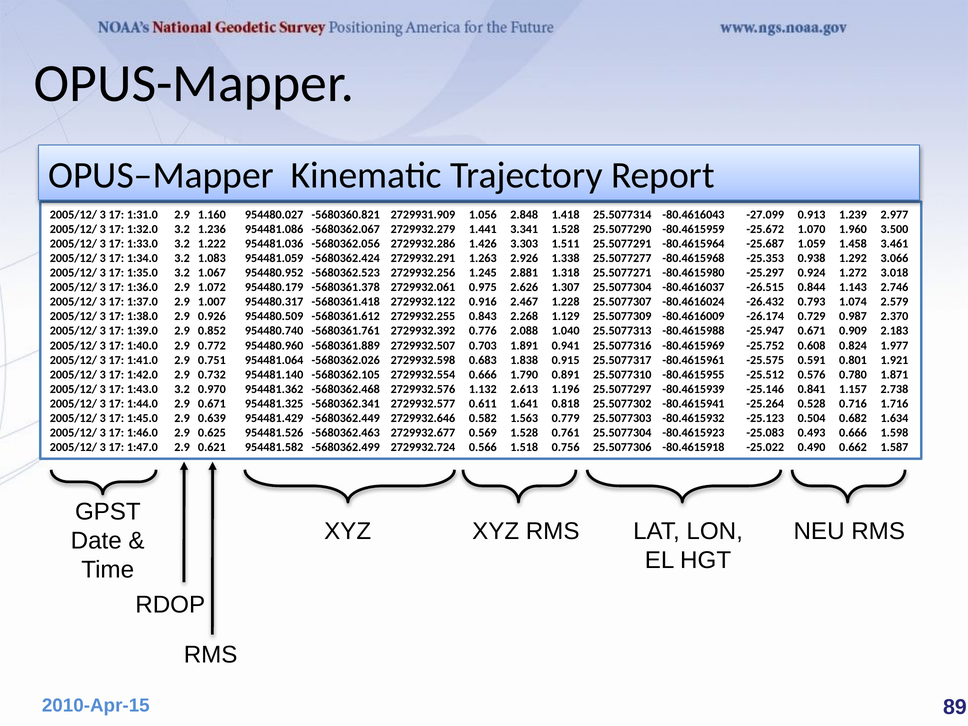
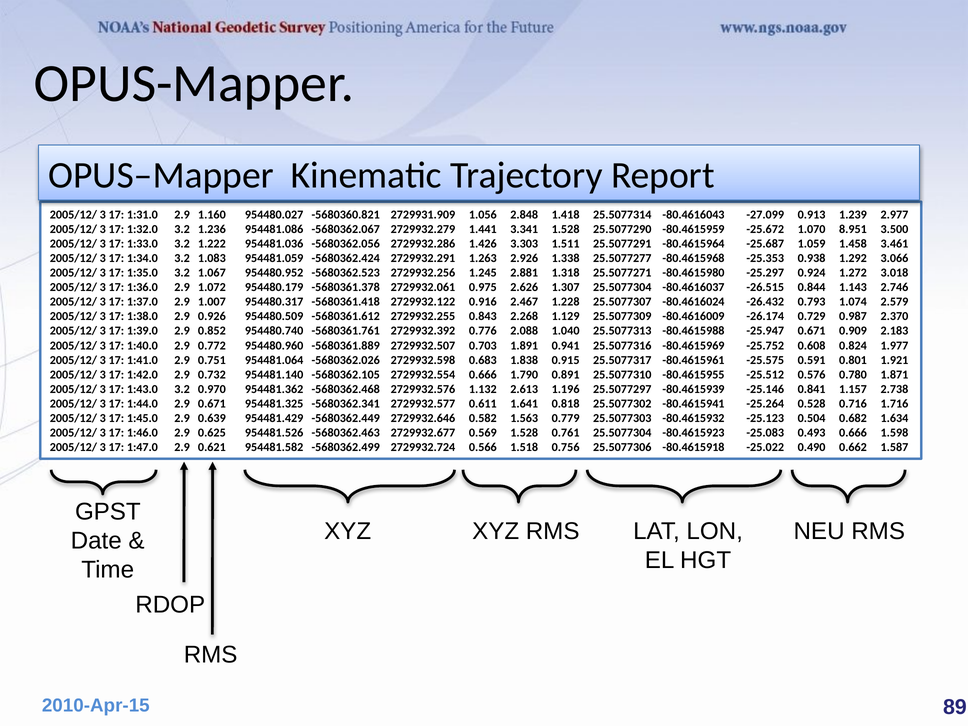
1.960: 1.960 -> 8.951 (853, 229)
